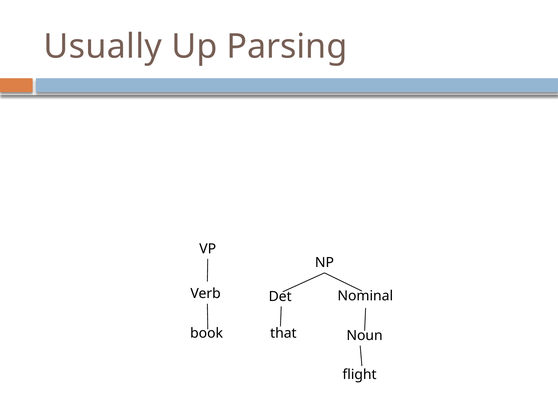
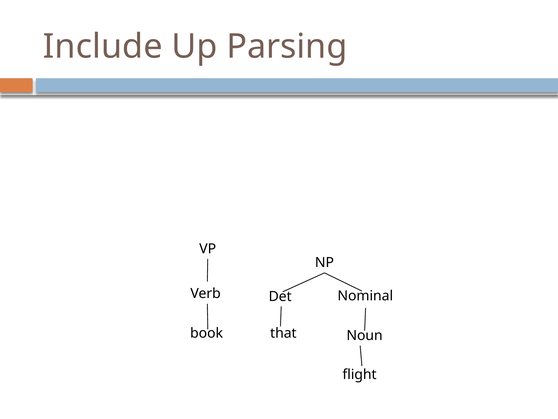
Usually: Usually -> Include (103, 47)
